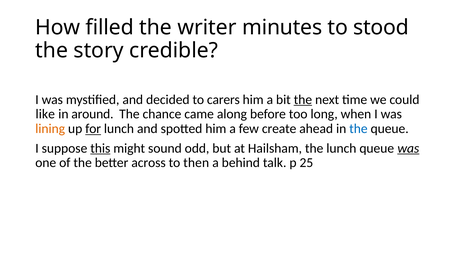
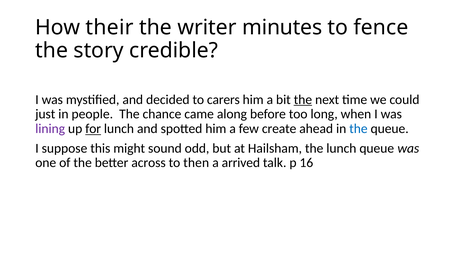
filled: filled -> their (110, 27)
stood: stood -> fence (381, 27)
like: like -> just (45, 114)
around: around -> people (92, 114)
lining colour: orange -> purple (50, 128)
this underline: present -> none (100, 148)
was underline: present -> none (408, 148)
behind: behind -> arrived (241, 162)
25: 25 -> 16 (306, 162)
